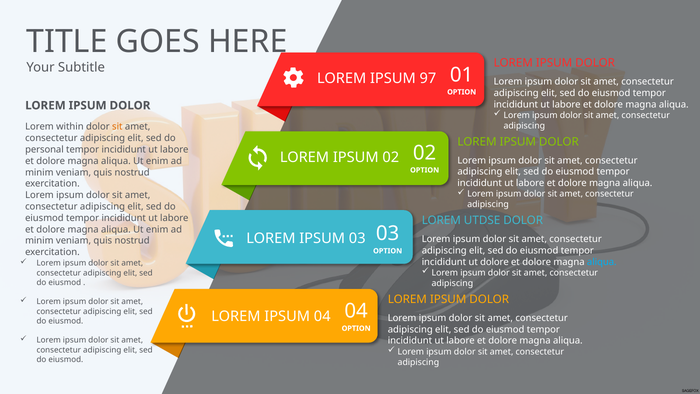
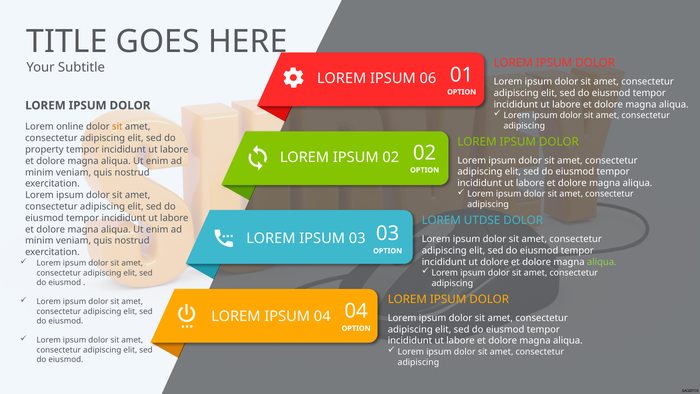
97: 97 -> 06 (428, 78)
within: within -> online (70, 127)
personal: personal -> property (44, 150)
aliqua colour: light blue -> light green (602, 262)
